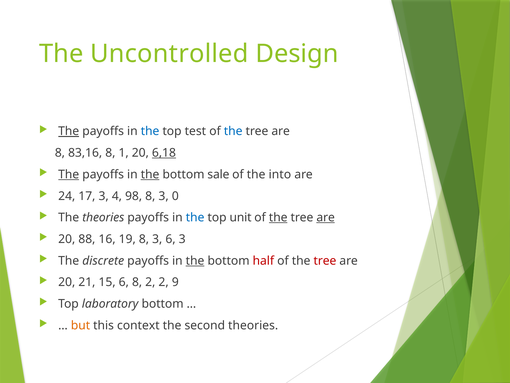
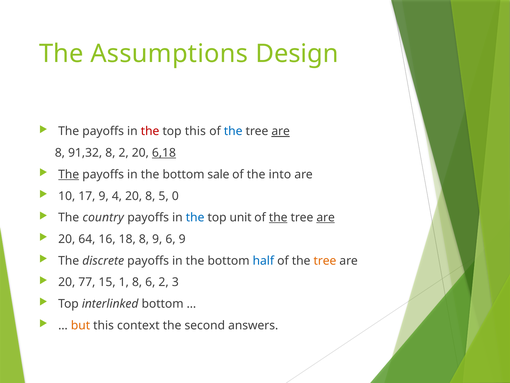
Uncontrolled: Uncontrolled -> Assumptions (169, 54)
The underline: present -> none (69, 131)
the colour: blue -> red (150, 131)
top test: test -> this (195, 131)
are underline: none -> present (281, 131)
83,16: 83,16 -> 91,32 (85, 153)
8 1: 1 -> 2 (124, 153)
the underline: present -> none (150, 174)
24: 24 -> 10 (67, 196)
17 3: 3 -> 9 (104, 196)
4 98: 98 -> 20 (134, 196)
3: 3 -> 5 (164, 196)
The theories: theories -> country (103, 217)
88: 88 -> 64 (87, 239)
19: 19 -> 18 (127, 239)
3: 3 -> 9 (157, 239)
6 3: 3 -> 9 (182, 239)
the underline: present -> none (195, 260)
half colour: red -> blue (263, 260)
tree colour: red -> orange (325, 260)
21: 21 -> 77 (87, 282)
15 6: 6 -> 1 (124, 282)
8 2: 2 -> 6 (150, 282)
9: 9 -> 3 (175, 282)
laboratory: laboratory -> interlinked (110, 303)
second theories: theories -> answers (253, 325)
